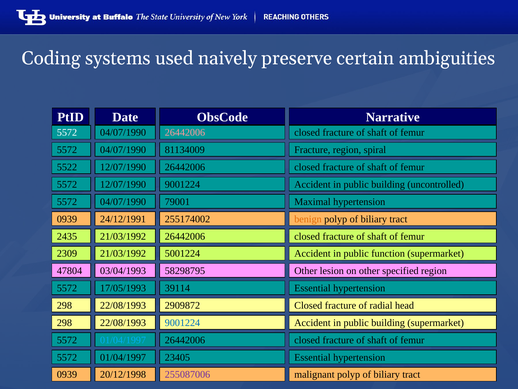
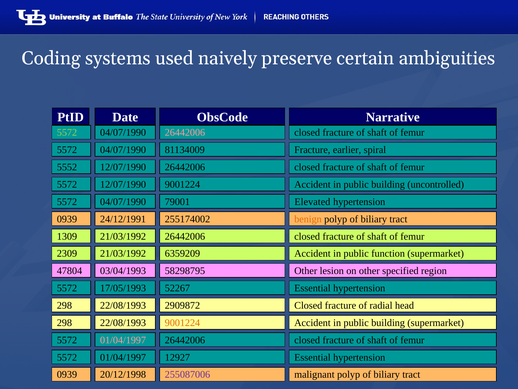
5572 colour: white -> light green (67, 132)
Fracture region: region -> earlier (347, 150)
5522: 5522 -> 5552 (67, 167)
Maximal: Maximal -> Elevated (312, 202)
2435: 2435 -> 1309 (67, 236)
5001224: 5001224 -> 6359209 (182, 253)
39114: 39114 -> 52267 (177, 288)
9001224 colour: blue -> orange (182, 322)
01/04/1997 colour: light blue -> pink (123, 340)
23405: 23405 -> 12927 (177, 357)
